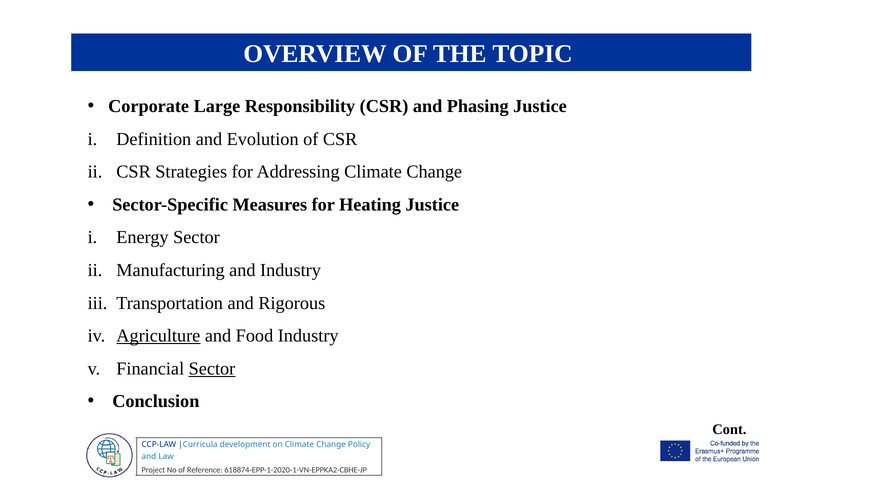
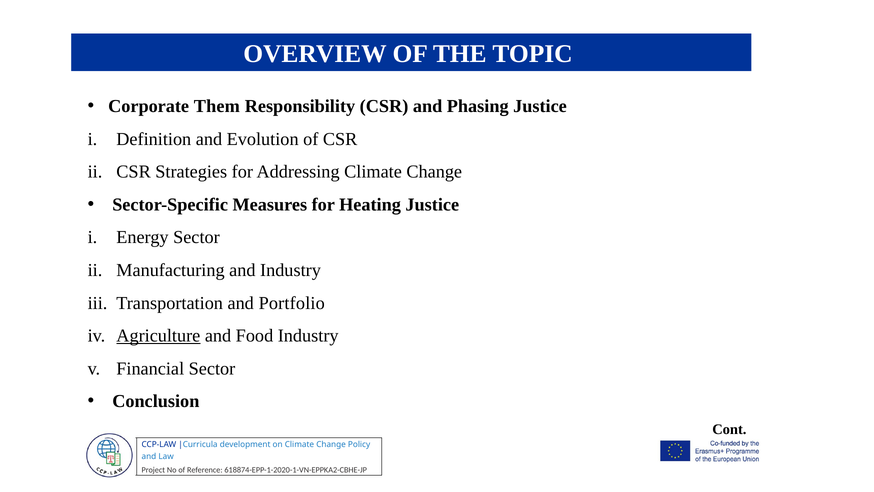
Large: Large -> Them (217, 106)
Rigorous: Rigorous -> Portfolio (292, 303)
Sector underline: present -> none (212, 368)
